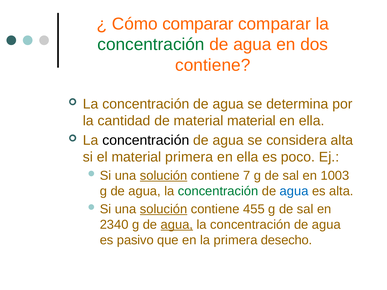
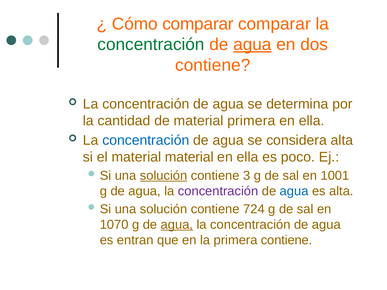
agua underline: none -> present (252, 45)
material material: material -> primera (251, 121)
concentración colour: black -> blue (146, 140)
material primera: primera -> material (189, 157)
7: 7 -> 3 (247, 176)
1003: 1003 -> 1001 (335, 176)
concentración colour: green -> purple (218, 191)
solución underline: present -> none (164, 209)
455: 455 -> 724 (254, 209)
2340: 2340 -> 1070 (114, 225)
pasivo: pasivo -> entran (135, 240)
primera desecho: desecho -> contiene (287, 240)
